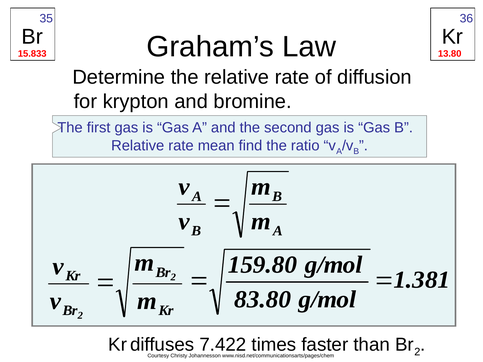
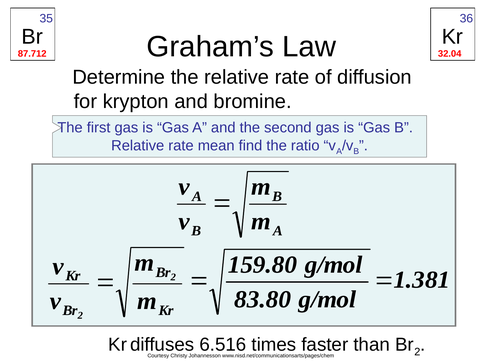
15.833: 15.833 -> 87.712 (32, 54)
13.80: 13.80 -> 32.04 (450, 54)
7.422: 7.422 -> 6.516 (223, 345)
